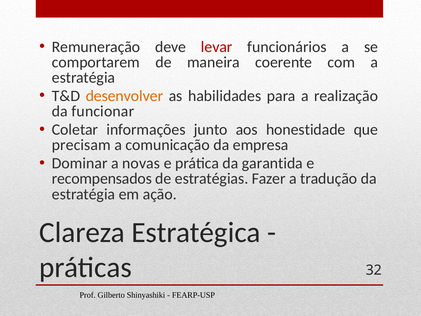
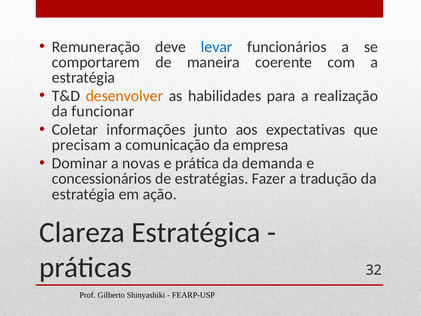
levar colour: red -> blue (217, 47)
honestidade: honestidade -> expectativas (306, 130)
garantida: garantida -> demanda (272, 163)
recompensados: recompensados -> concessionários (102, 179)
